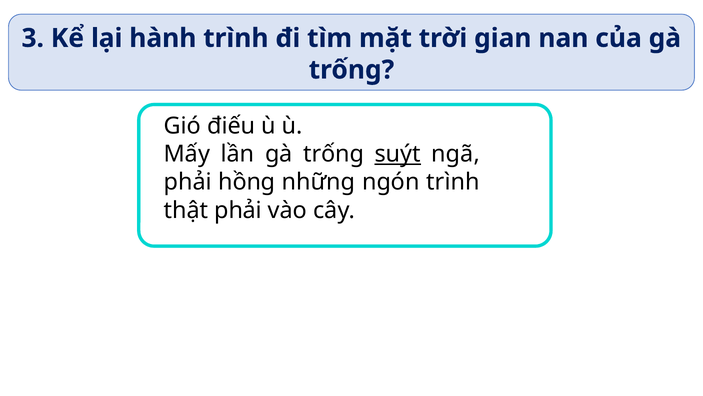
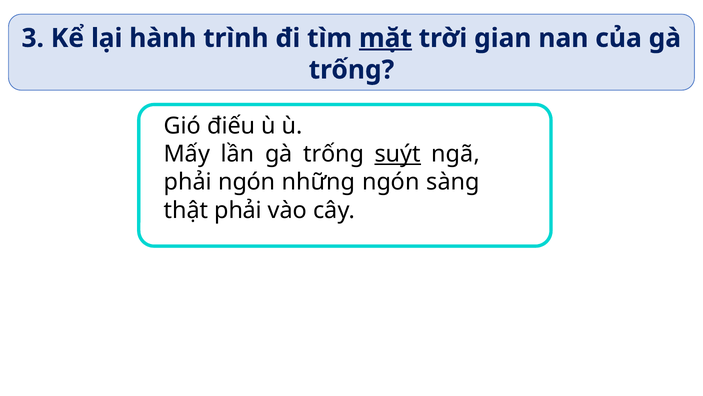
mặt underline: none -> present (385, 38)
phải hồng: hồng -> ngón (247, 182)
ngón trình: trình -> sàng (453, 182)
